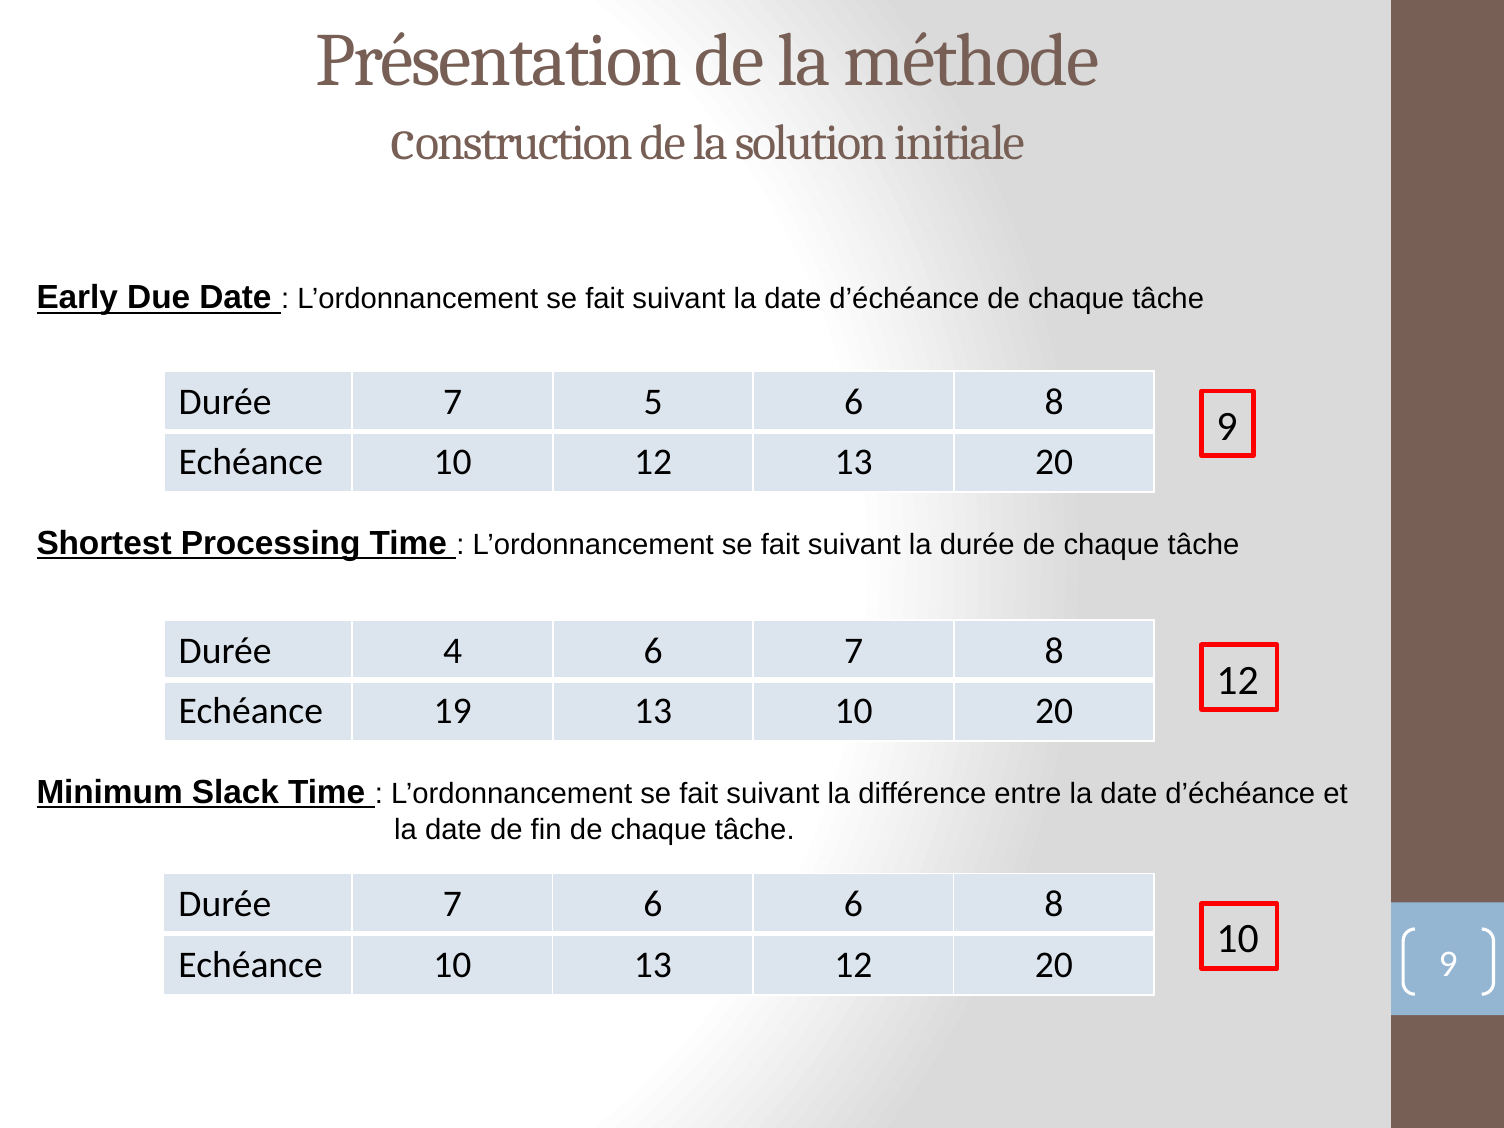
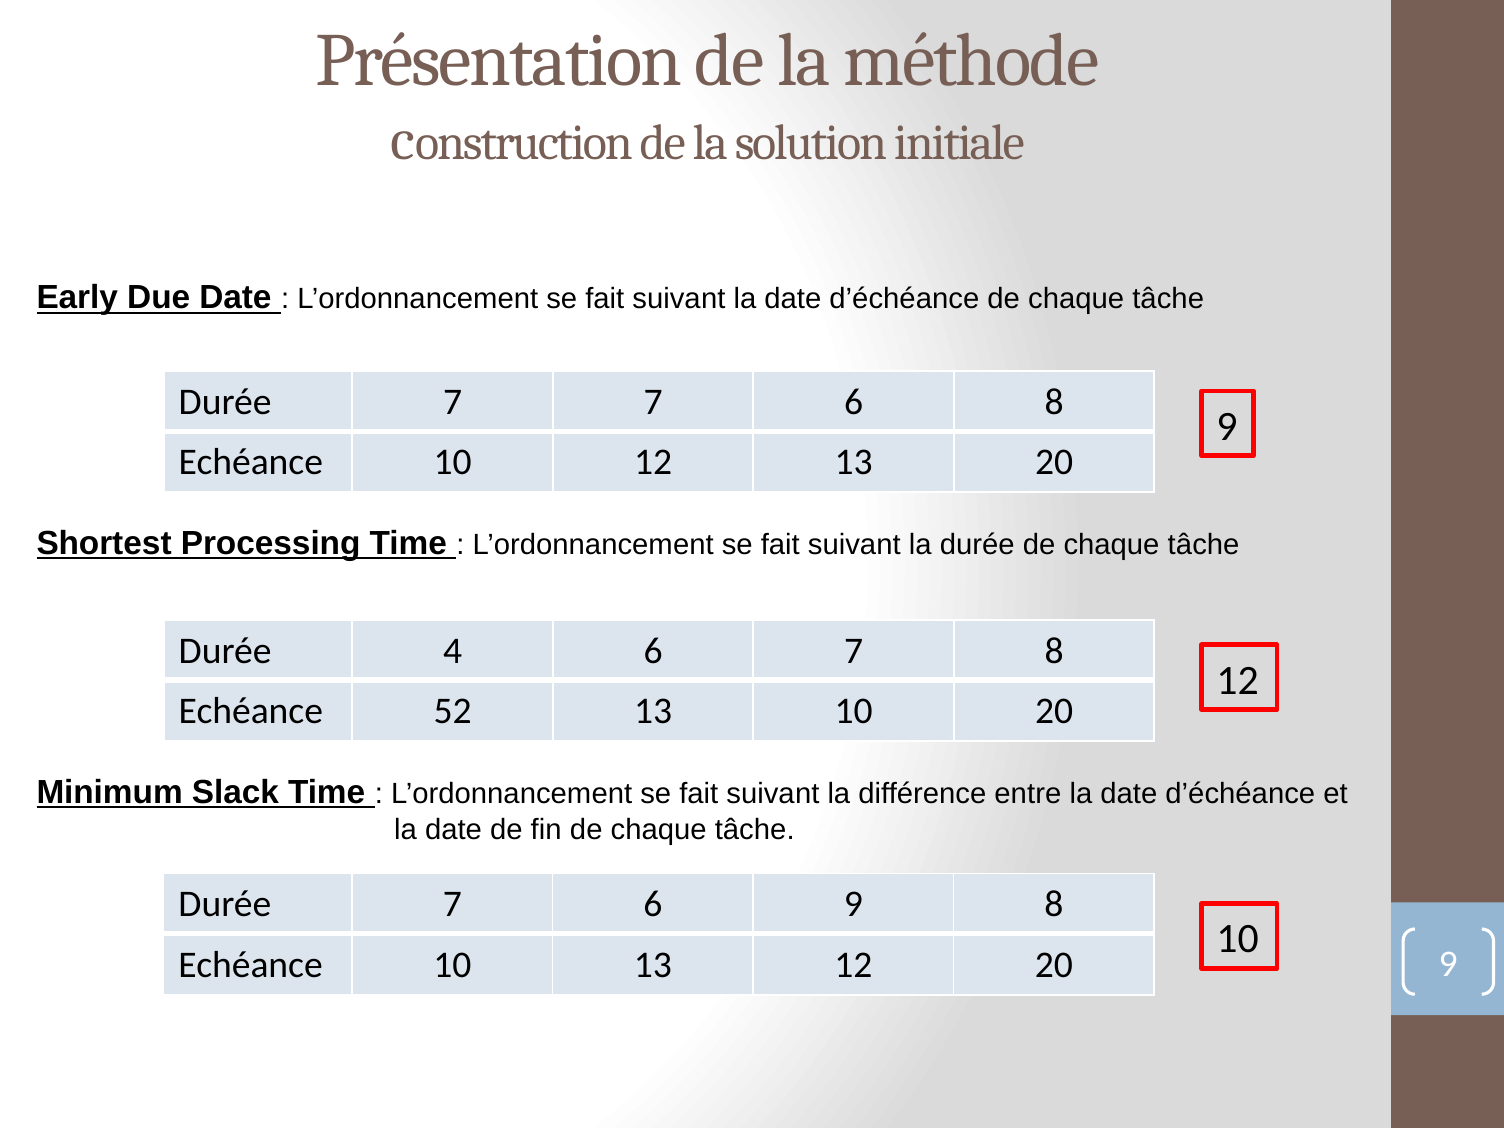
7 5: 5 -> 7 (653, 402)
19: 19 -> 52 (453, 711)
6 6: 6 -> 9 (853, 904)
